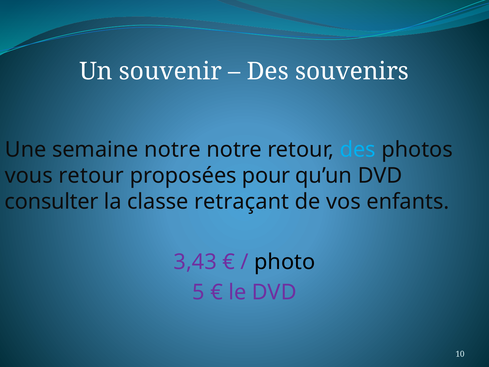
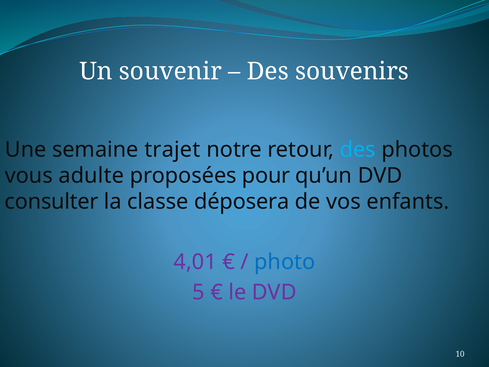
semaine notre: notre -> trajet (172, 149)
vous retour: retour -> adulte (91, 176)
retraçant: retraçant -> déposera (242, 202)
3,43: 3,43 -> 4,01 (195, 262)
photo colour: black -> blue (285, 262)
